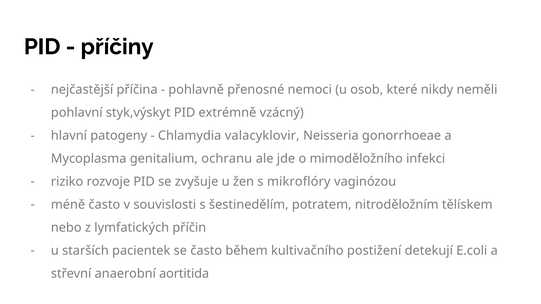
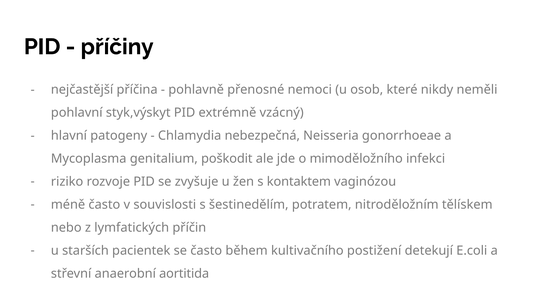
valacyklovir: valacyklovir -> nebezpečná (262, 136)
ochranu: ochranu -> poškodit (227, 159)
mikroflóry: mikroflóry -> kontaktem (299, 182)
